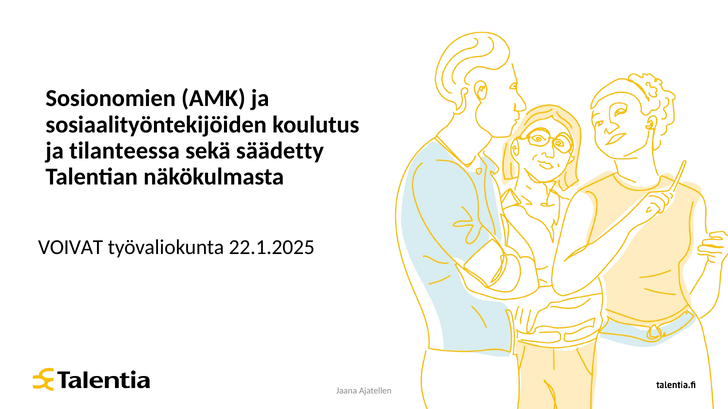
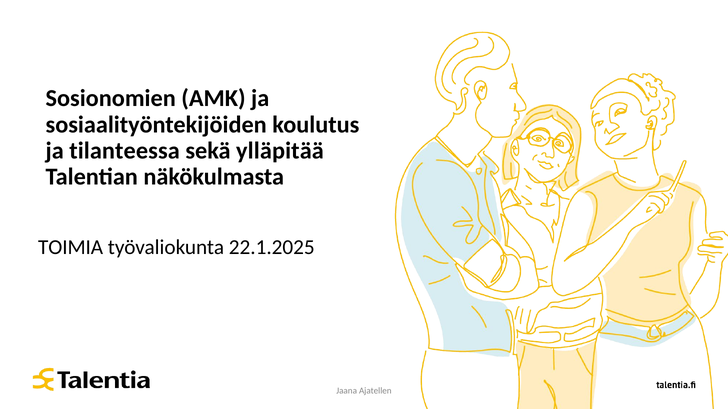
säädetty: säädetty -> ylläpitää (280, 151)
VOIVAT: VOIVAT -> TOIMIA (71, 247)
